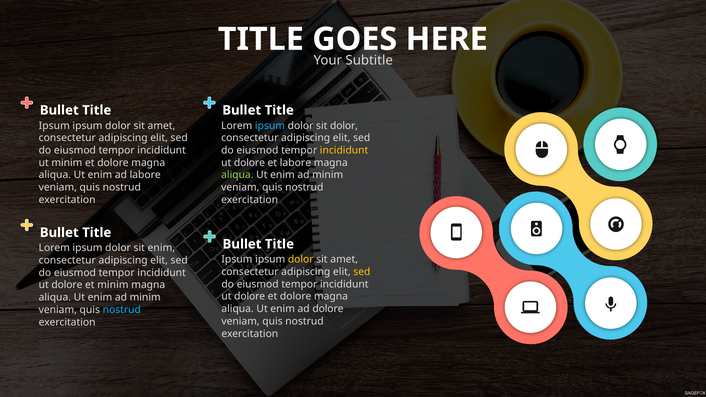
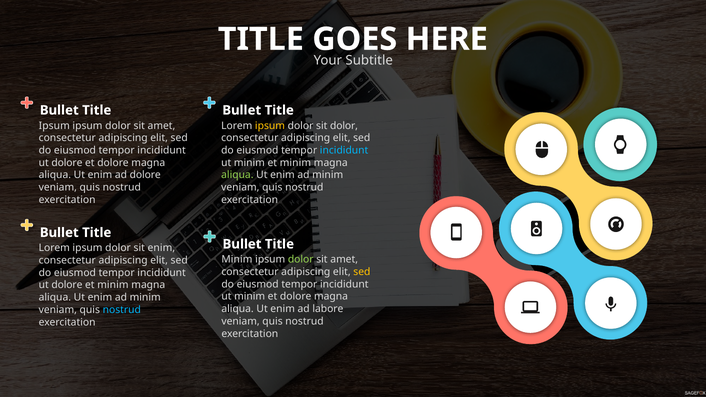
ipsum colour: light blue -> yellow (270, 126)
incididunt colour: yellow -> light blue (344, 150)
minim: minim -> dolore (67, 163)
dolore: dolore -> minim (249, 163)
labore: labore -> minim (295, 163)
ad labore: labore -> dolore (145, 175)
Ipsum: Ipsum -> Minim (237, 260)
dolor colour: yellow -> light green (301, 260)
dolore: dolore -> minim (250, 297)
ad dolore: dolore -> labore (328, 309)
